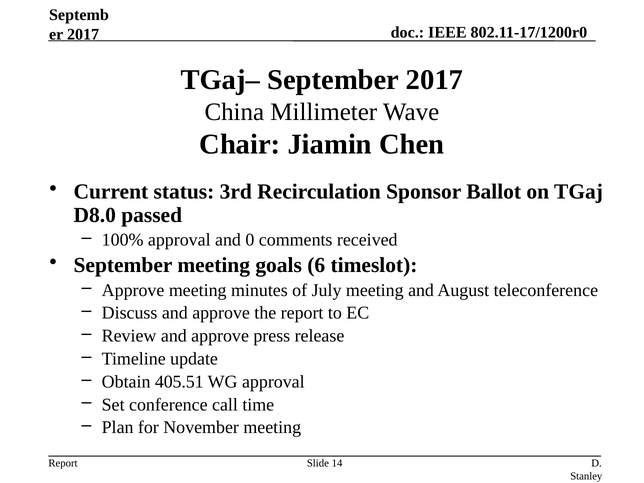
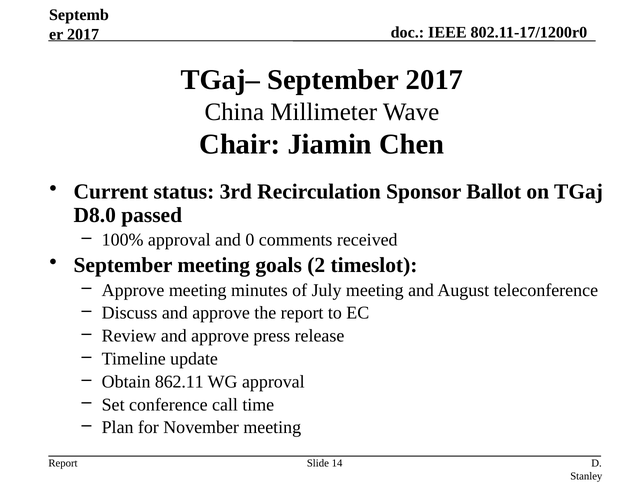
6: 6 -> 2 (316, 265)
405.51: 405.51 -> 862.11 (179, 382)
